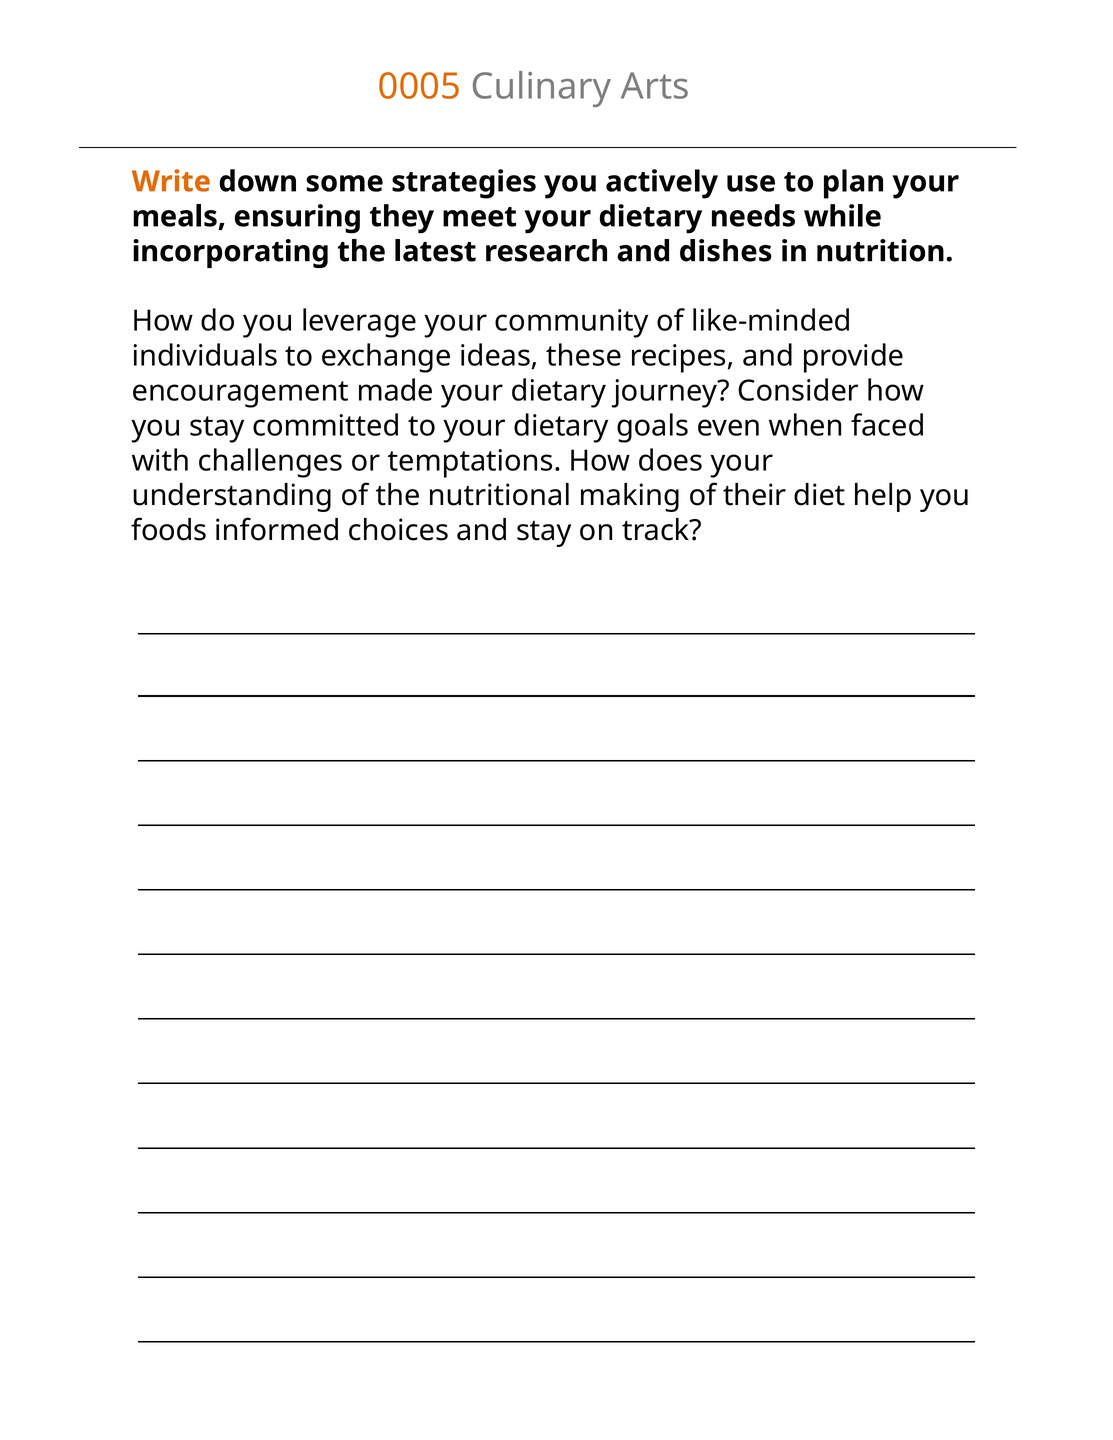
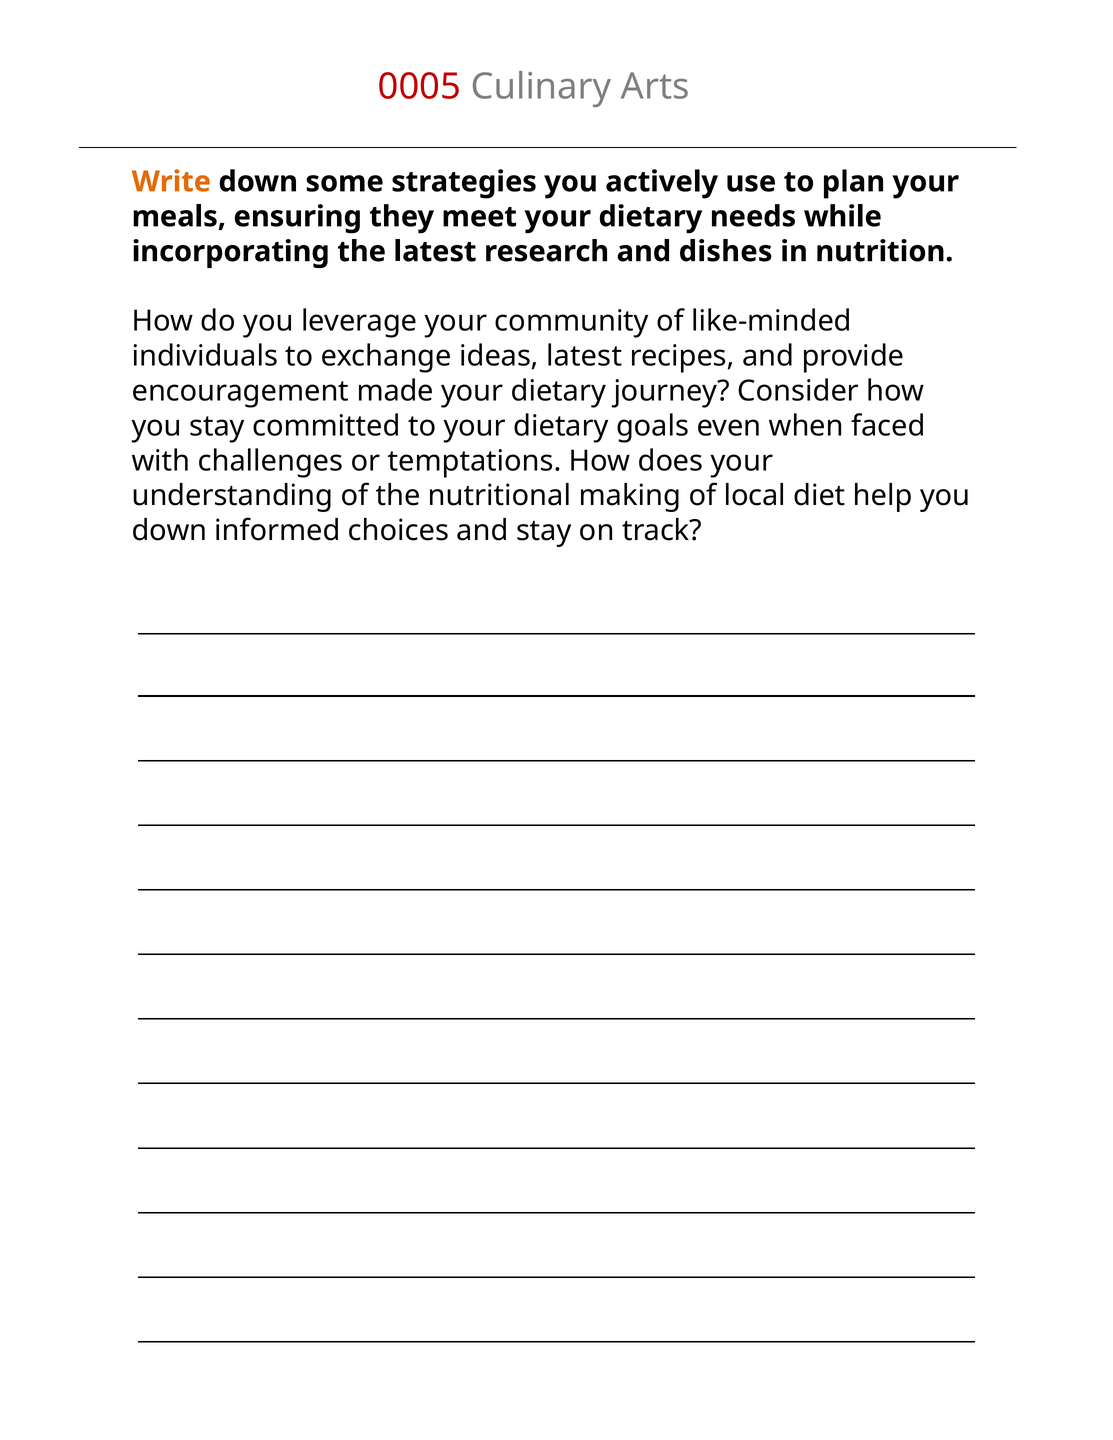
0005 colour: orange -> red (419, 87)
ideas these: these -> latest (584, 356)
their: their -> local (755, 496)
foods: foods -> down (169, 531)
